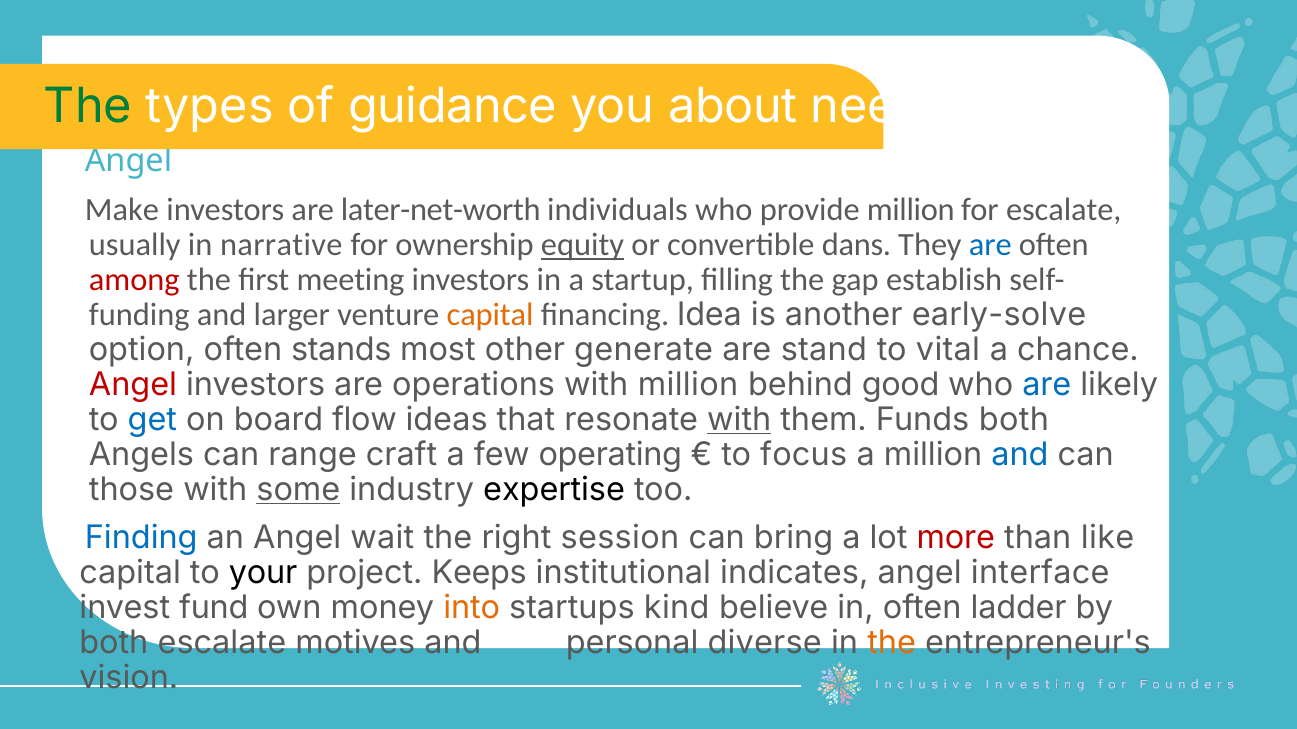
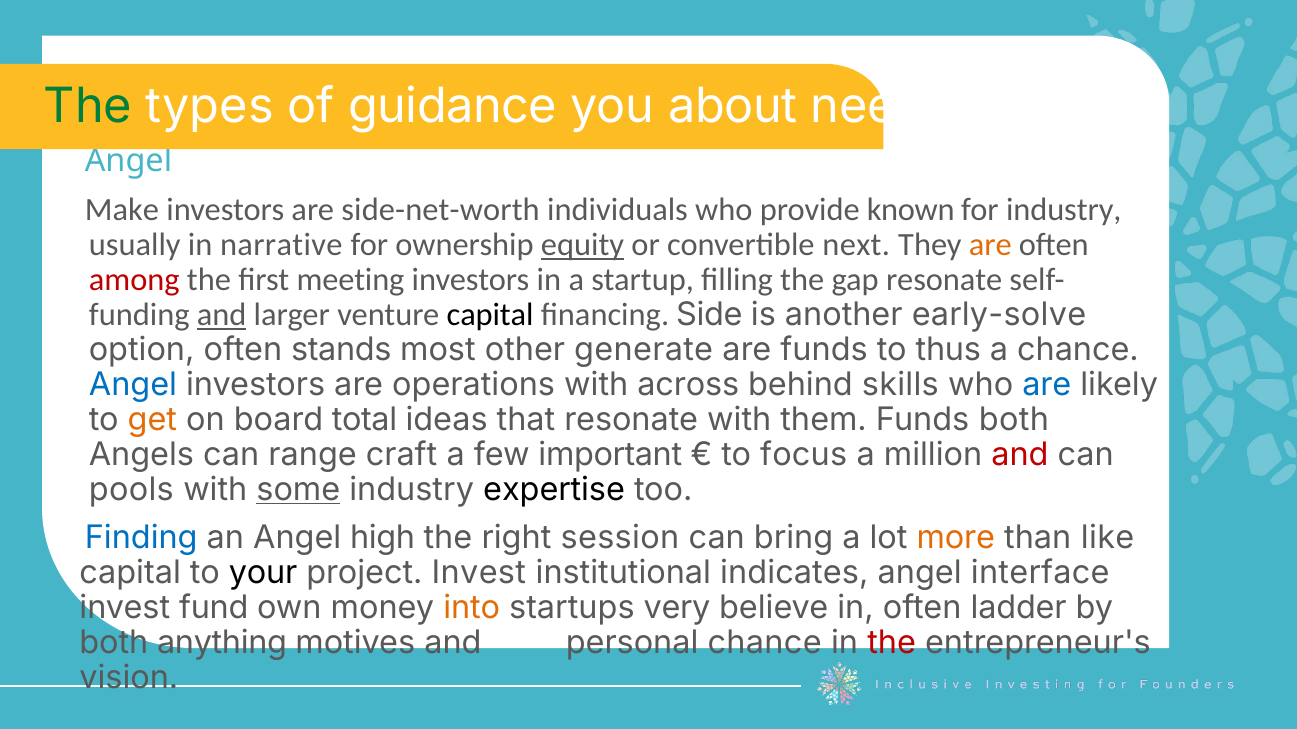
later-net-worth: later-net-worth -> side-net-worth (441, 210)
provide million: million -> known (911, 210)
for escalate: escalate -> industry (1064, 210)
dans: dans -> next (856, 245)
are colour: blue -> orange (990, 245)
gap establish: establish -> resonate (944, 280)
and underline: none -> present (222, 315)
capital colour: orange -> black (490, 315)
Idea: Idea -> Side (709, 315)
are stand: stand -> funds (824, 350)
vital: vital -> thus (948, 350)
Angel colour: red -> blue (133, 385)
with million: million -> across (688, 385)
good: good -> skills (900, 385)
get colour: blue -> orange (152, 420)
flow: flow -> total (364, 420)
with underline: present -> none (739, 420)
operating: operating -> important (610, 455)
and colour: blue -> red (1020, 455)
those: those -> pools (131, 490)
wait: wait -> high (383, 538)
more colour: red -> orange (956, 538)
project Keeps: Keeps -> Invest (479, 573)
kind: kind -> very (677, 608)
both escalate: escalate -> anything (222, 643)
personal diverse: diverse -> chance (765, 643)
the colour: orange -> red (892, 643)
